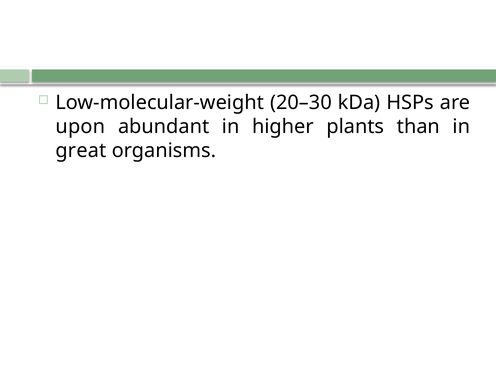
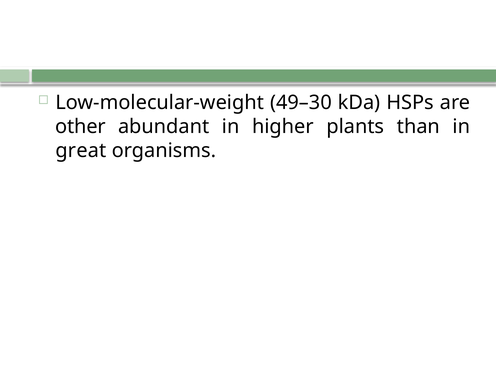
20–30: 20–30 -> 49–30 (301, 103)
upon: upon -> other (81, 127)
